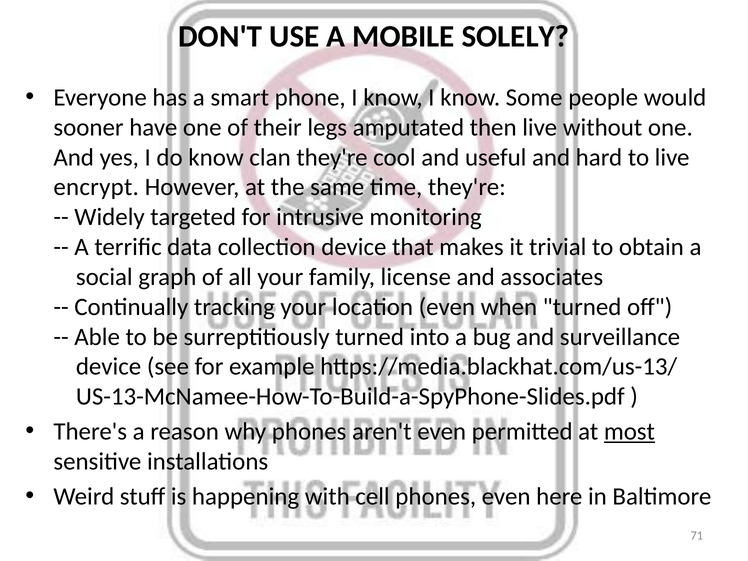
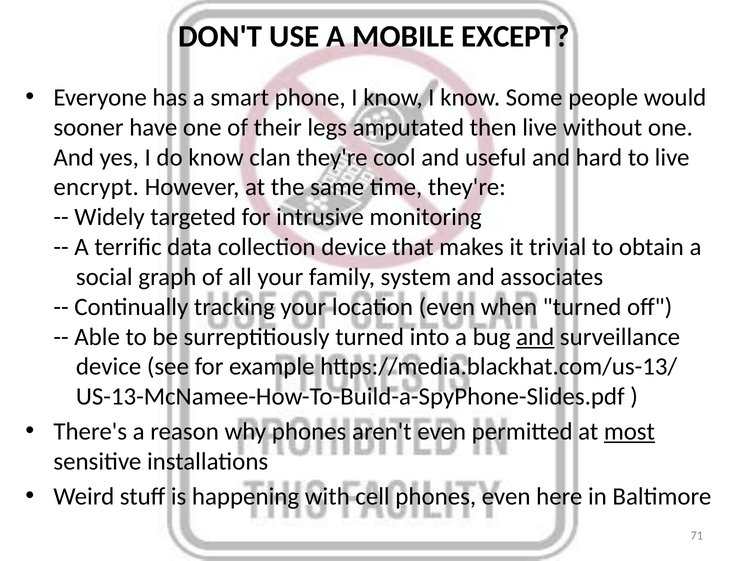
SOLELY: SOLELY -> EXCEPT (516, 37)
license: license -> system (416, 277)
and underline: none -> present (535, 337)
